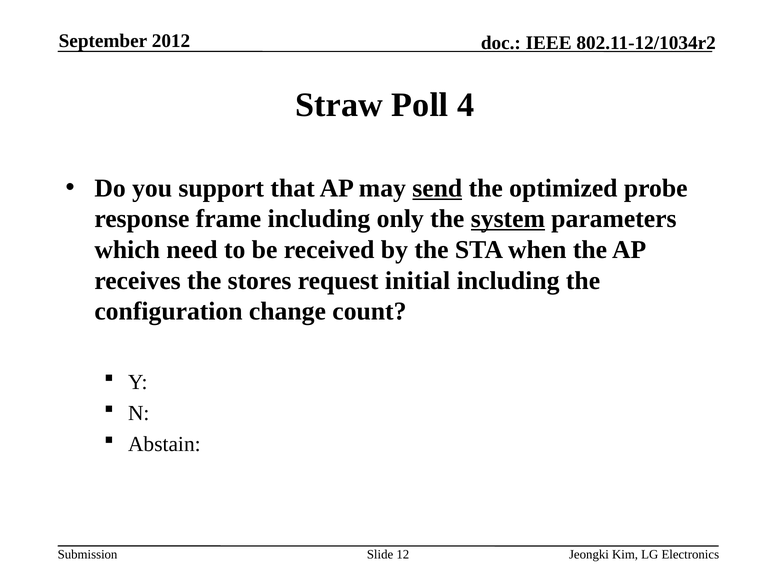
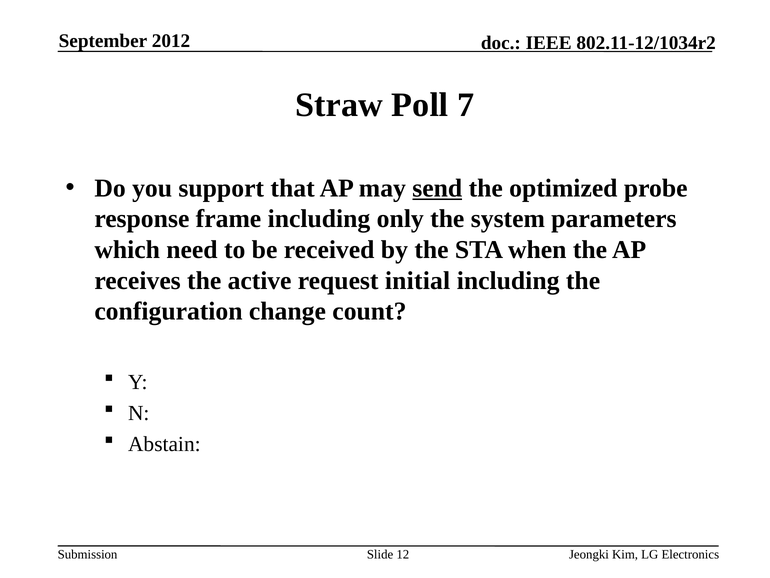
4: 4 -> 7 (466, 105)
system underline: present -> none (508, 219)
stores: stores -> active (260, 280)
